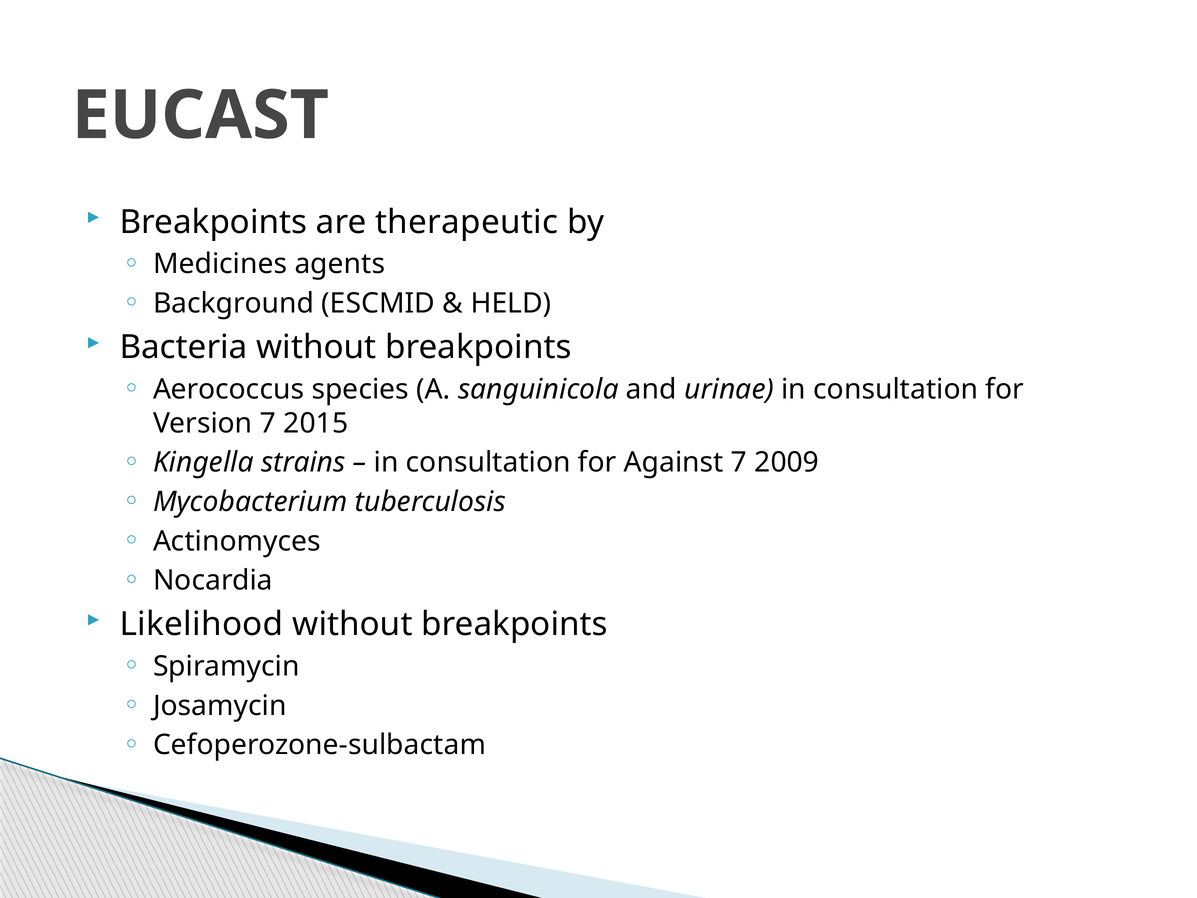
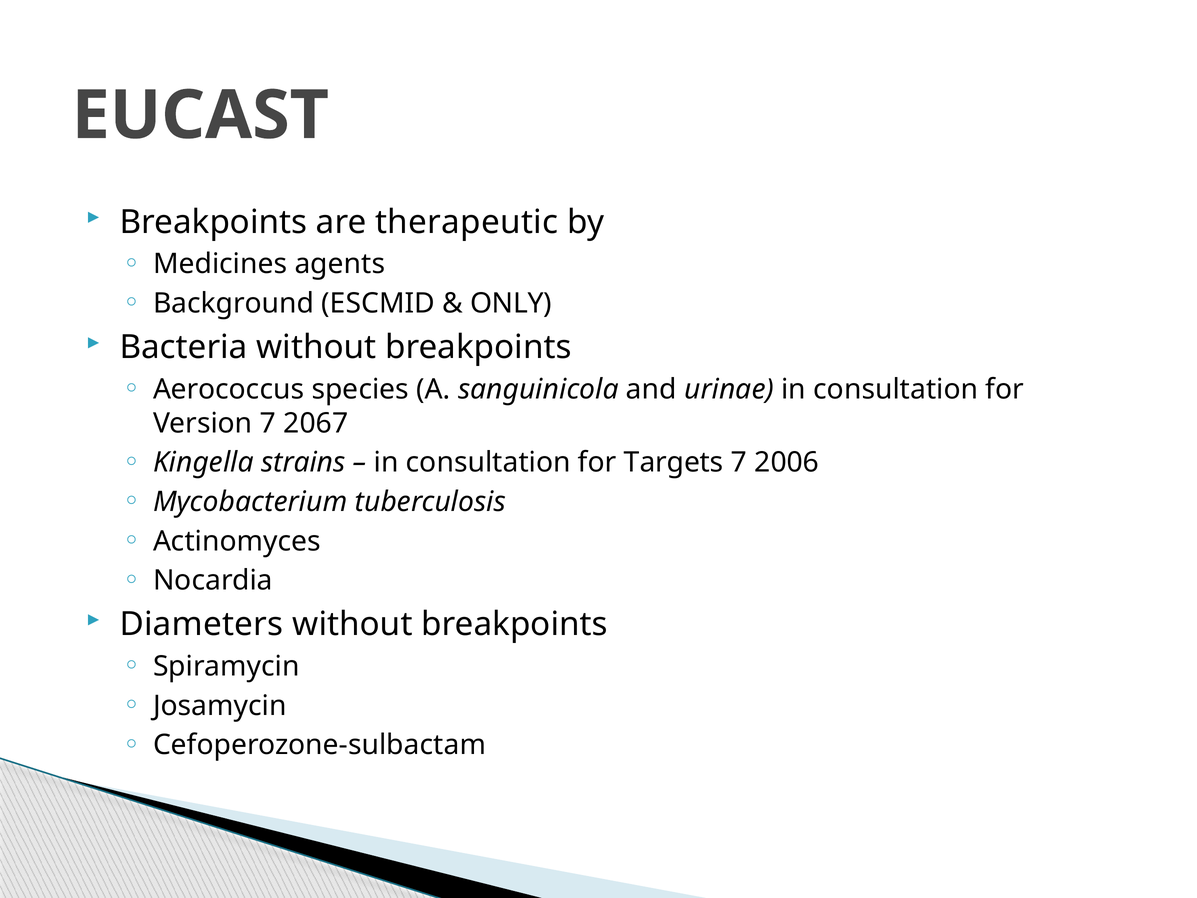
HELD: HELD -> ONLY (511, 303)
2015: 2015 -> 2067 (316, 423)
Against: Against -> Targets (674, 462)
2009: 2009 -> 2006 (787, 462)
Likelihood: Likelihood -> Diameters (201, 624)
